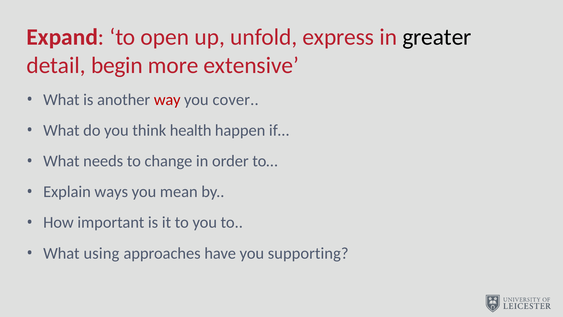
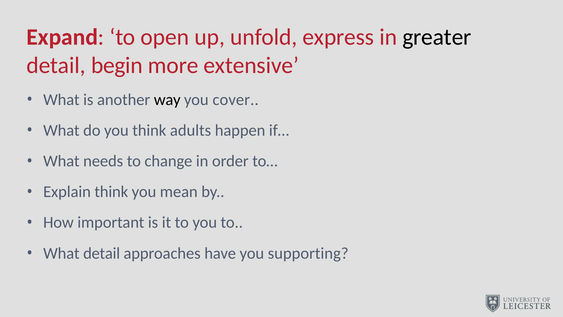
way colour: red -> black (167, 100)
health: health -> adults (191, 130)
Explain ways: ways -> think (111, 192)
What using: using -> detail (102, 253)
